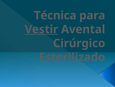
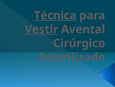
Técnica underline: none -> present (55, 15)
